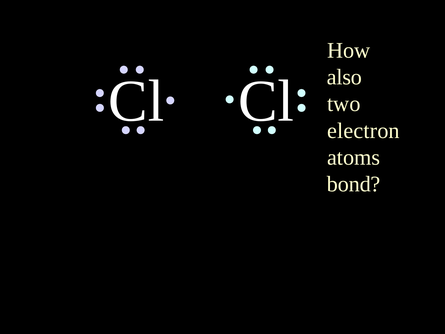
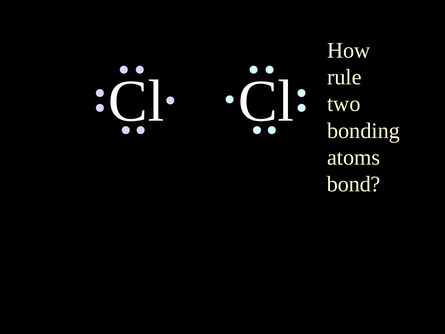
also: also -> rule (344, 77)
electron: electron -> bonding (364, 131)
